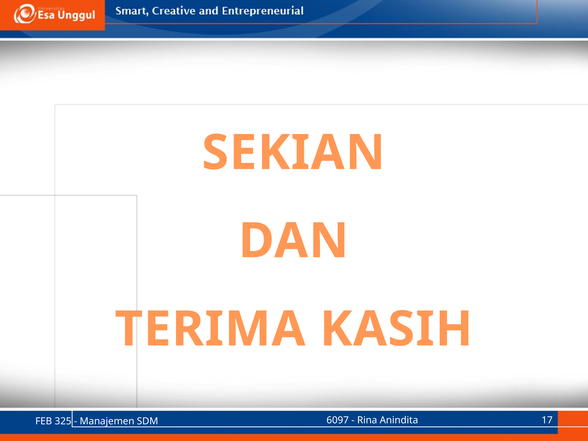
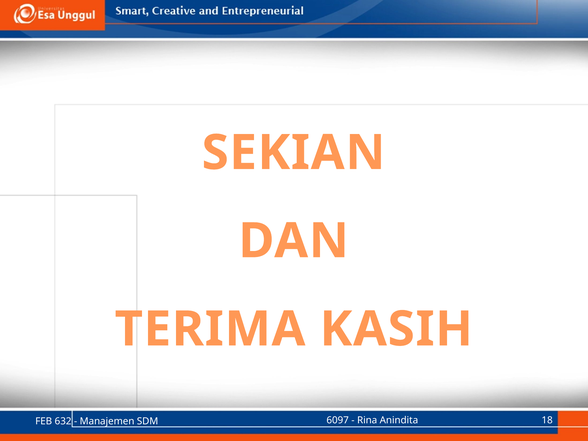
17: 17 -> 18 (547, 420)
325: 325 -> 632 (63, 421)
